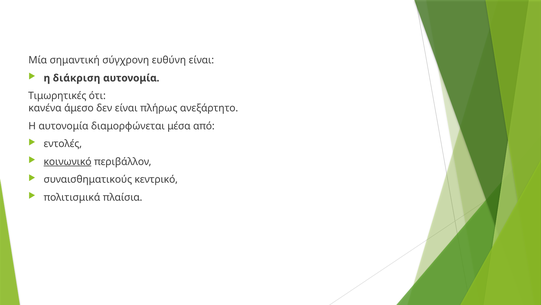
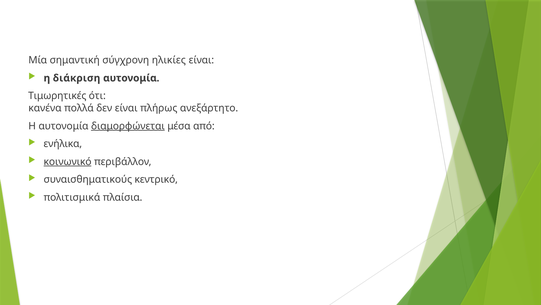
ευθύνη: ευθύνη -> ηλικίες (169, 60)
άμεσο: άμεσο -> πολλά (79, 108)
διαμορφώνεται underline: none -> present (128, 126)
εντολές: εντολές -> ενήλικα (63, 144)
